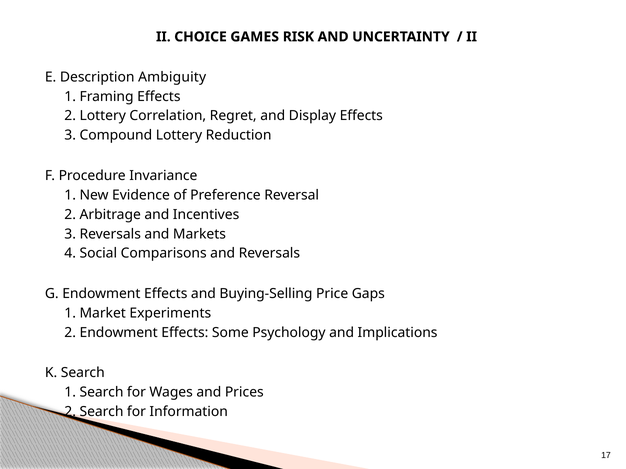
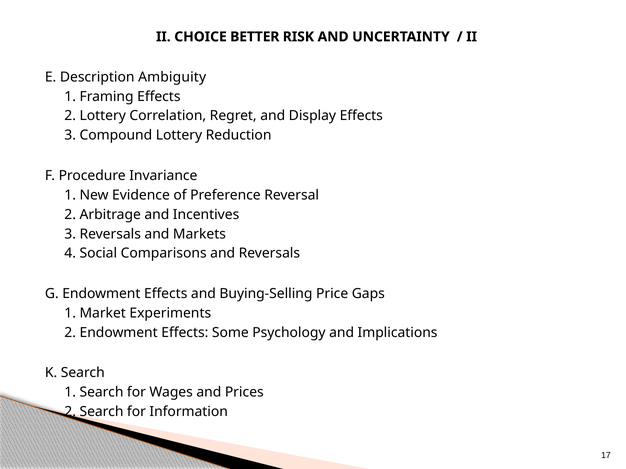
GAMES: GAMES -> BETTER (255, 37)
